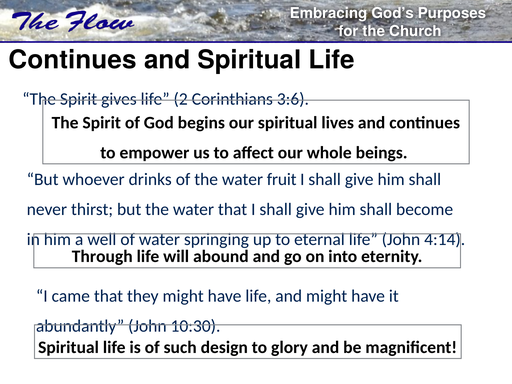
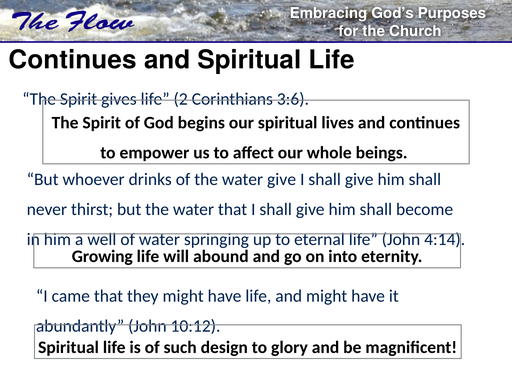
water fruit: fruit -> give (282, 179)
Through: Through -> Growing (102, 256)
10:30: 10:30 -> 10:12 (196, 326)
